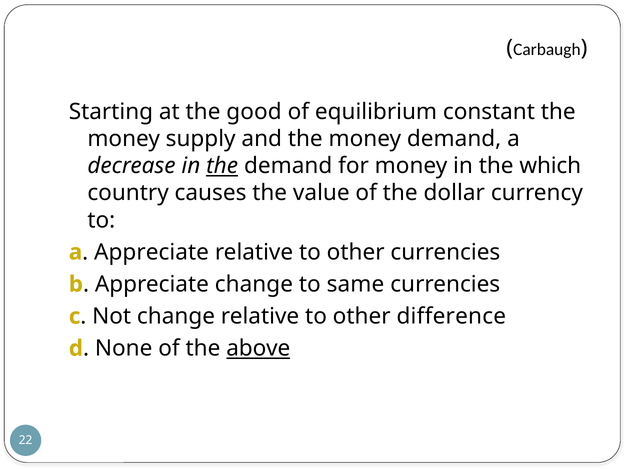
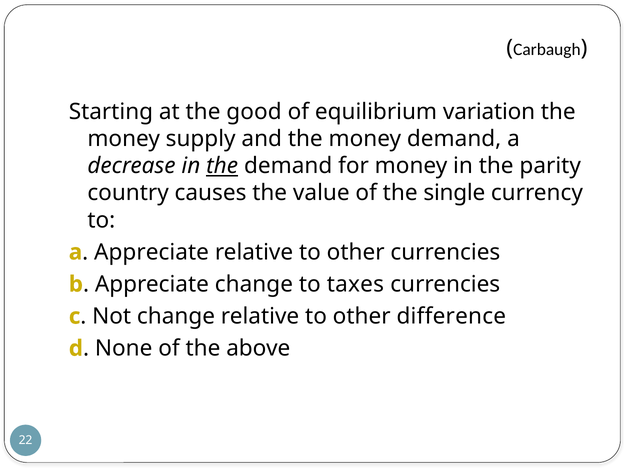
constant: constant -> variation (489, 112)
which: which -> parity (550, 166)
dollar: dollar -> single (454, 193)
same: same -> taxes (355, 284)
above underline: present -> none (258, 348)
